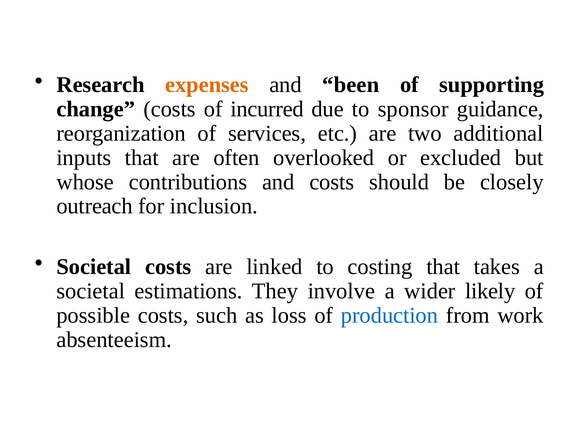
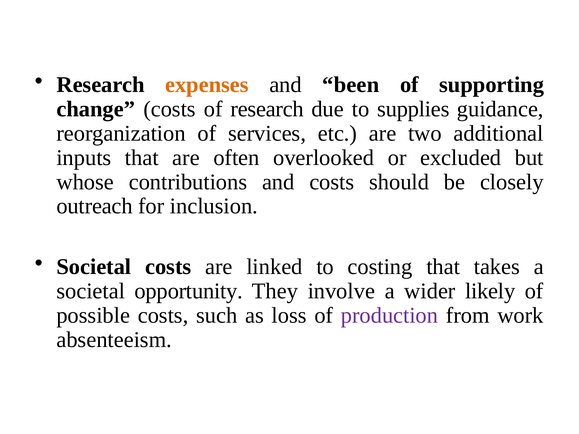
of incurred: incurred -> research (267, 109)
sponsor: sponsor -> supplies (413, 109)
estimations: estimations -> opportunity (189, 291)
production colour: blue -> purple (389, 316)
